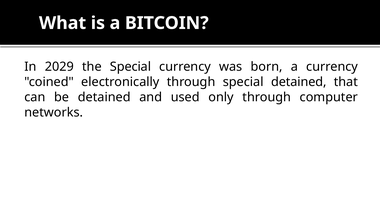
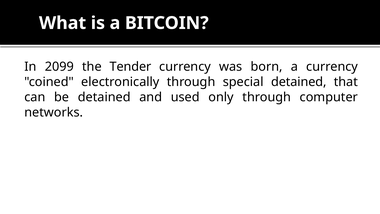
2029: 2029 -> 2099 (59, 67)
the Special: Special -> Tender (131, 67)
